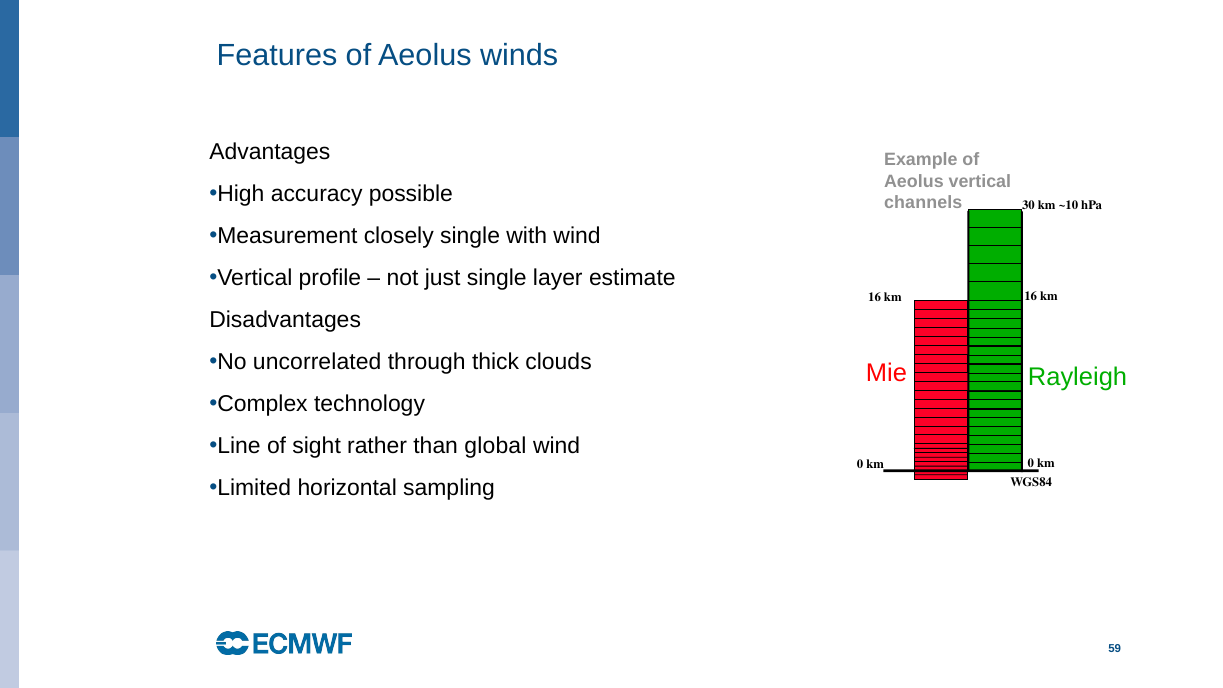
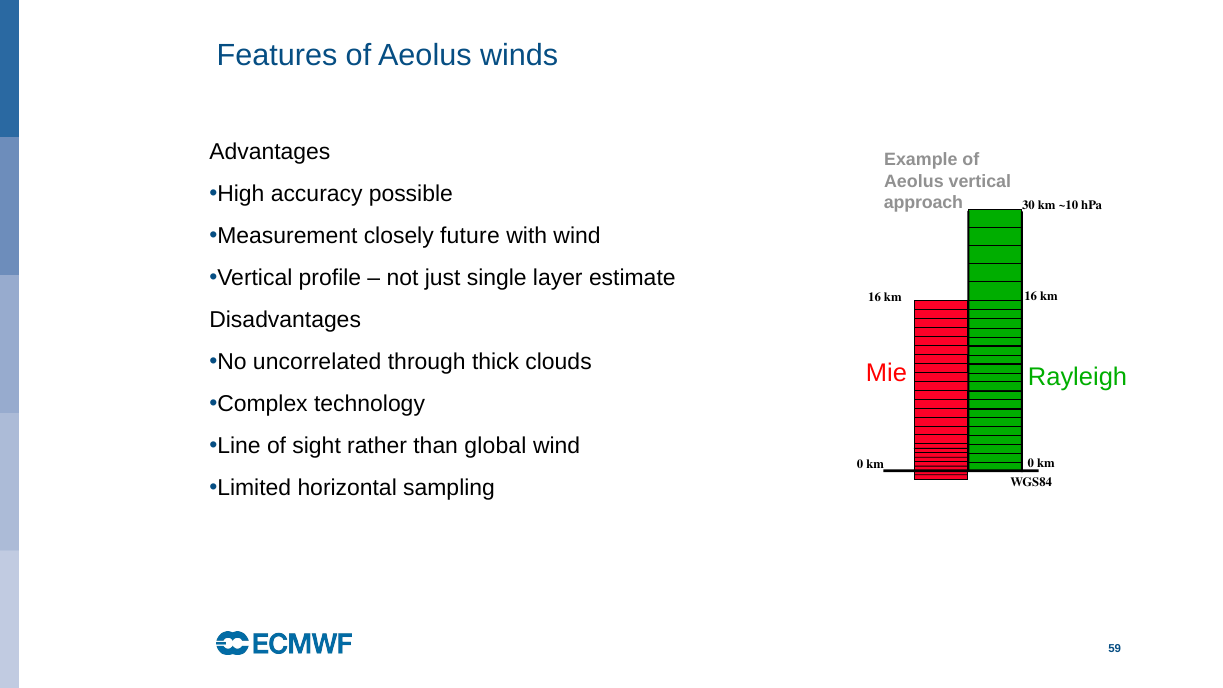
channels: channels -> approach (923, 203)
closely single: single -> future (470, 236)
